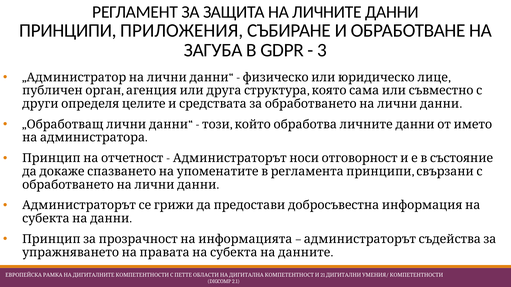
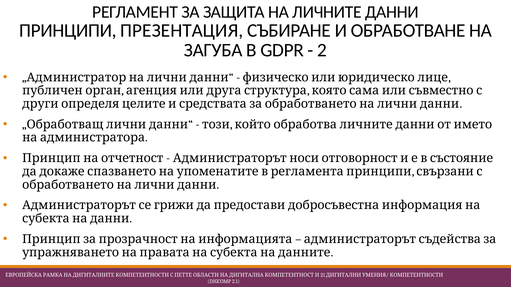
ПРИЛОЖЕНИЯ: ПРИЛОЖЕНИЯ -> ПРЕЗЕНТАЦИЯ (182, 31)
3: 3 -> 2 (322, 50)
